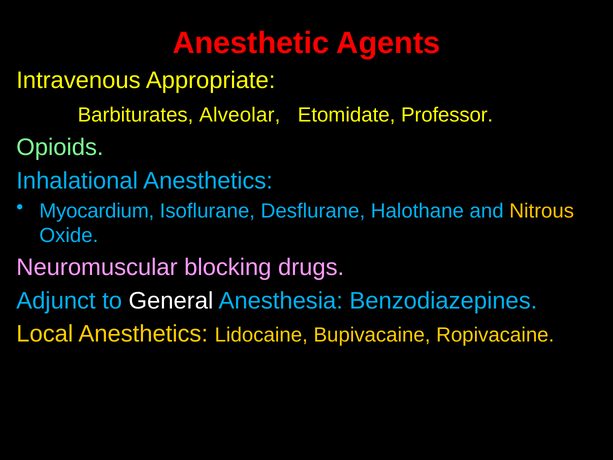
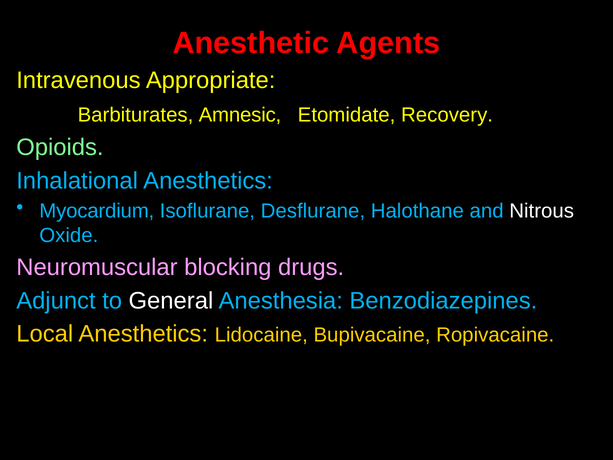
Alveolar: Alveolar -> Amnesic (240, 115)
Professor: Professor -> Recovery (447, 115)
Nitrous colour: yellow -> white (542, 211)
